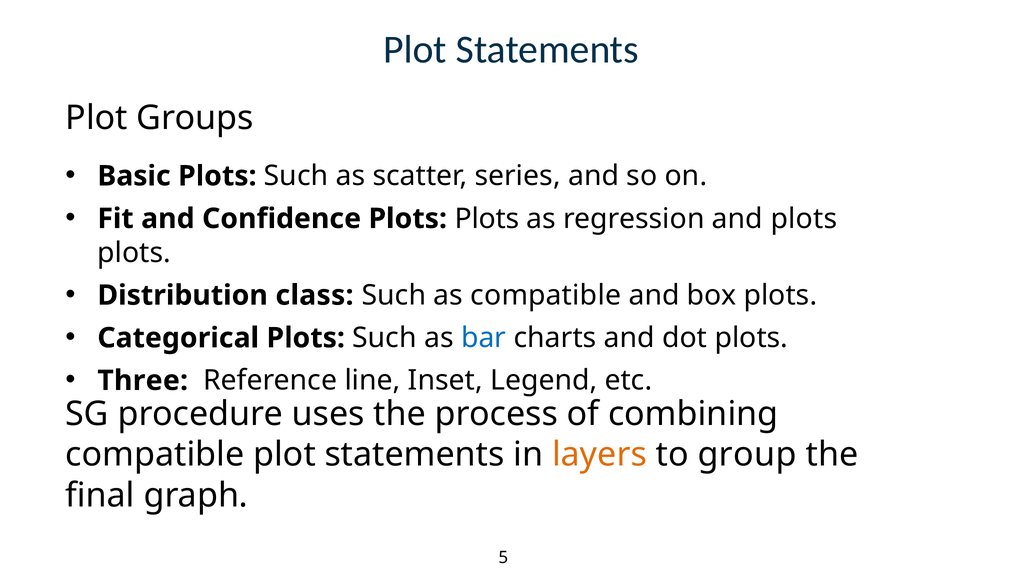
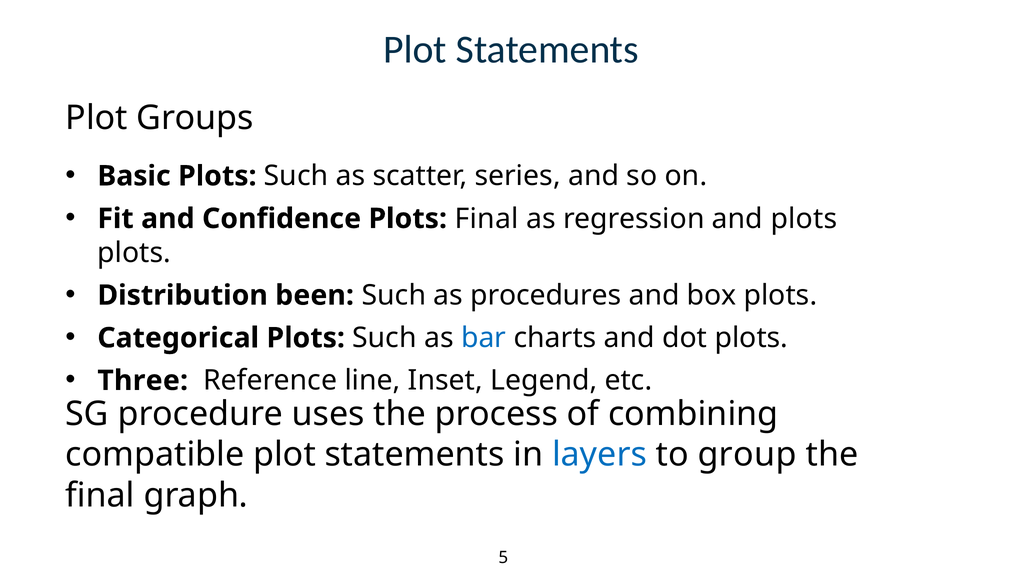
Confidence Plots Plots: Plots -> Final (487, 219)
class: class -> been (315, 295)
as compatible: compatible -> procedures (546, 295)
layers colour: orange -> blue (600, 455)
